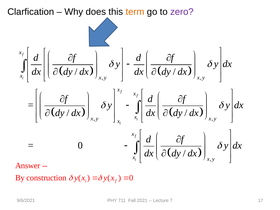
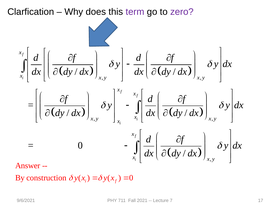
term colour: orange -> purple (135, 12)
